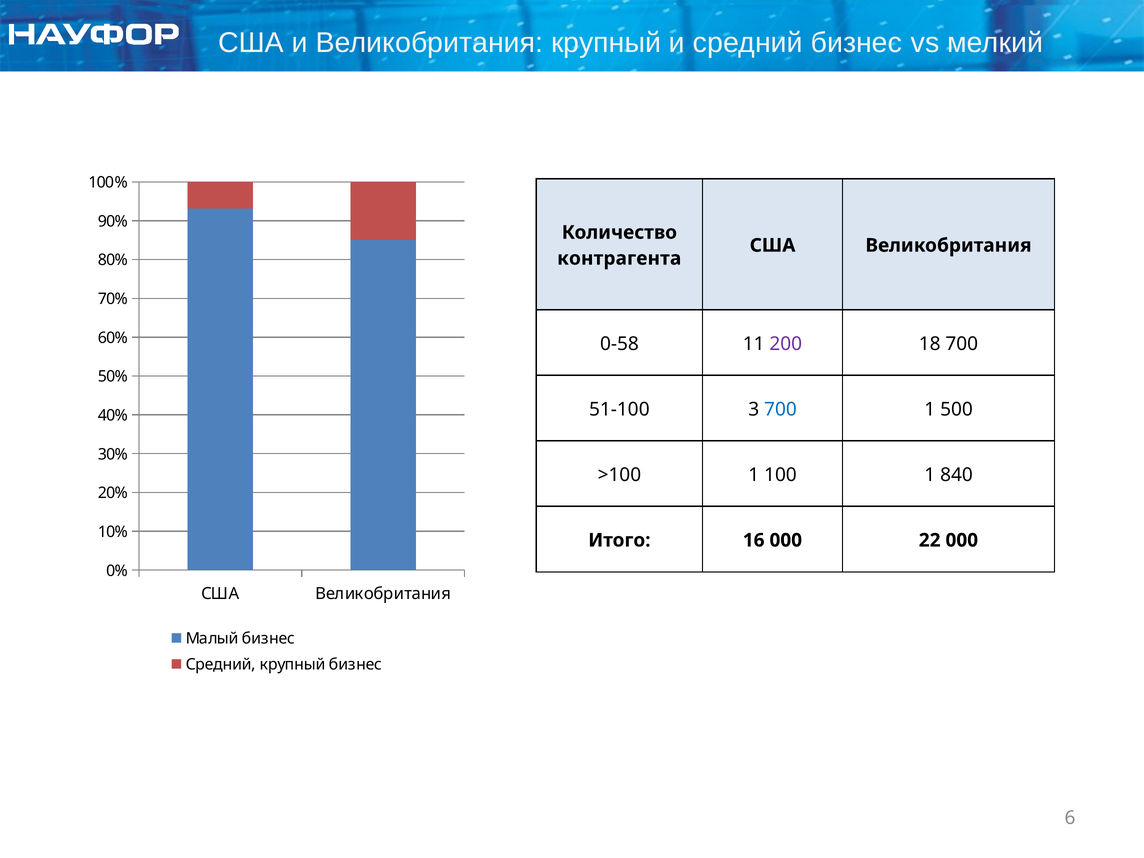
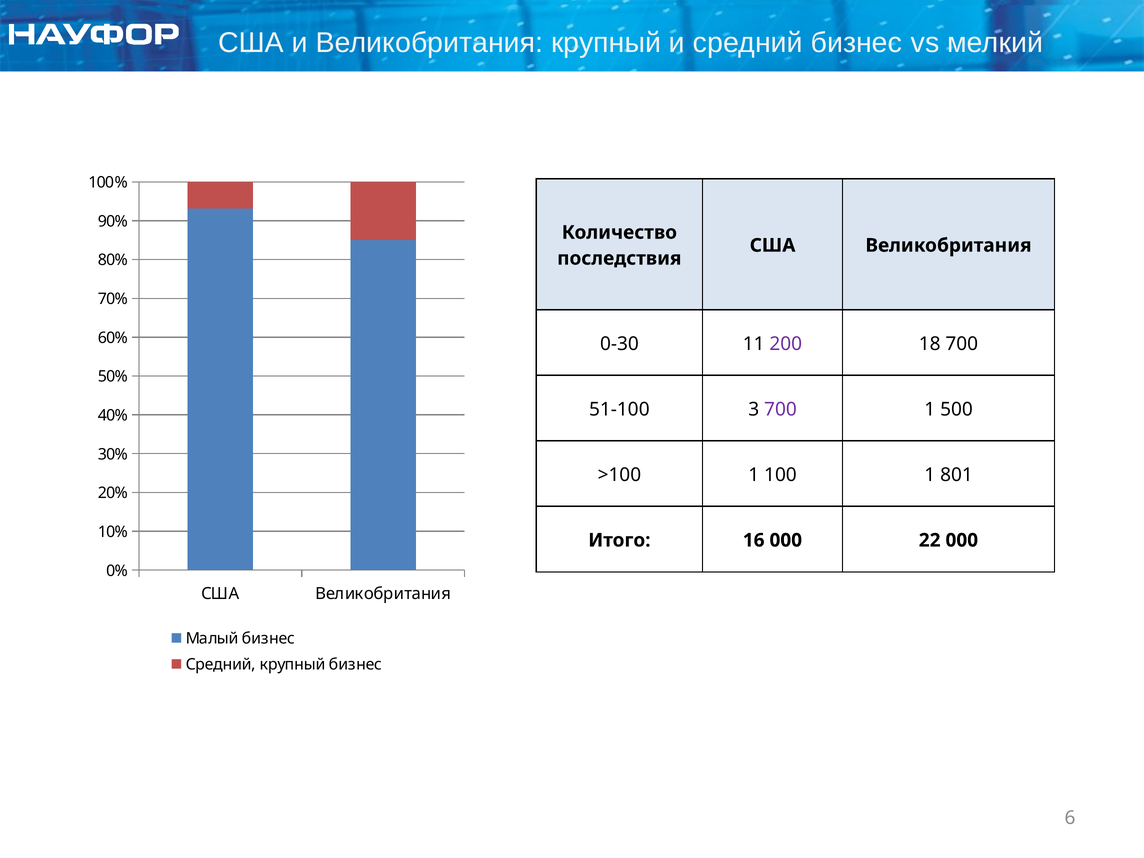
контрагента: контрагента -> последствия (619, 258)
0-58: 0-58 -> 0-30 (619, 344)
700 colour: blue -> purple (780, 409)
840: 840 -> 801 (956, 475)
